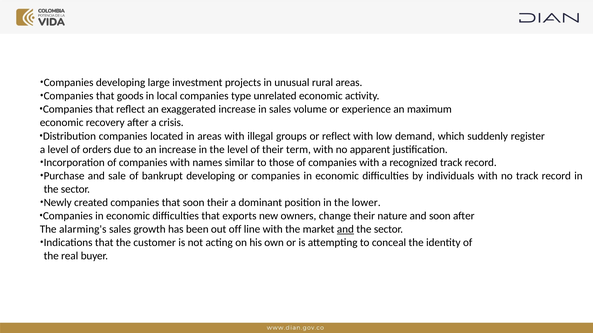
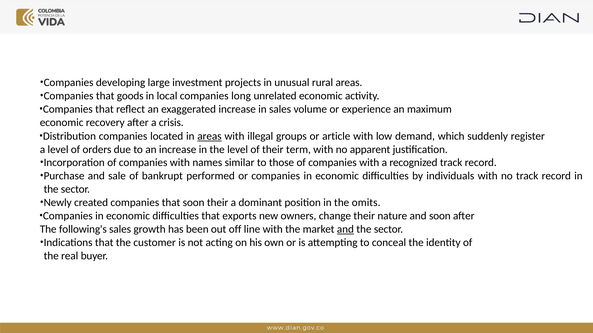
type: type -> long (241, 96)
areas underline: none -> present (209, 136)
or reflect: reflect -> article (336, 136)
bankrupt developing: developing -> performed (211, 176)
lower: lower -> omits (366, 203)
alarming's: alarming's -> following's (83, 230)
